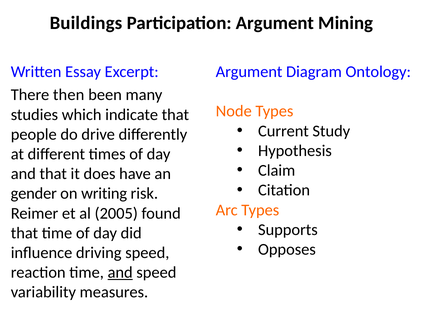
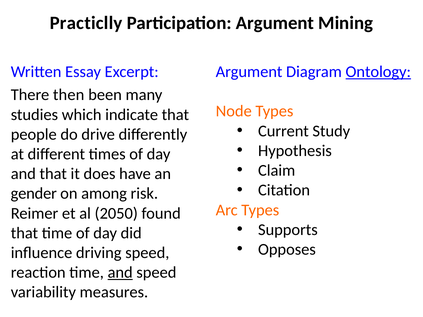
Buildings: Buildings -> Practiclly (86, 23)
Ontology underline: none -> present (378, 72)
writing: writing -> among (104, 194)
2005: 2005 -> 2050 (116, 213)
